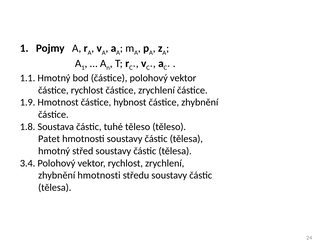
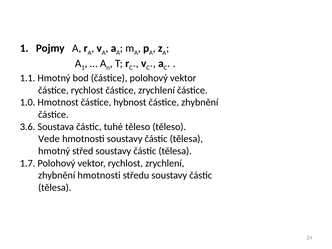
1.9: 1.9 -> 1.0 (28, 102)
1.8: 1.8 -> 3.6 (28, 127)
Patet: Patet -> Vede (49, 139)
3.4: 3.4 -> 1.7 (28, 163)
